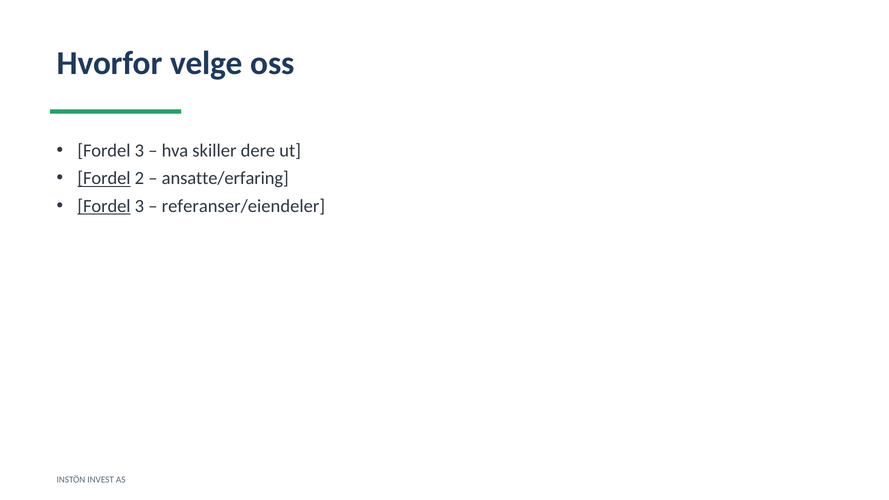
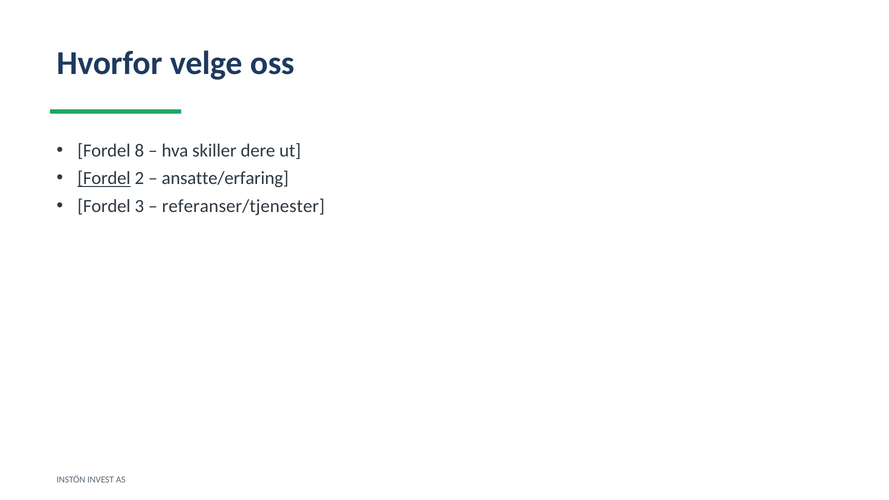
3: 3 -> 8 (139, 151)
Fordel underline: present -> none (104, 206)
referanser/eiendeler: referanser/eiendeler -> referanser/tjenester (243, 206)
